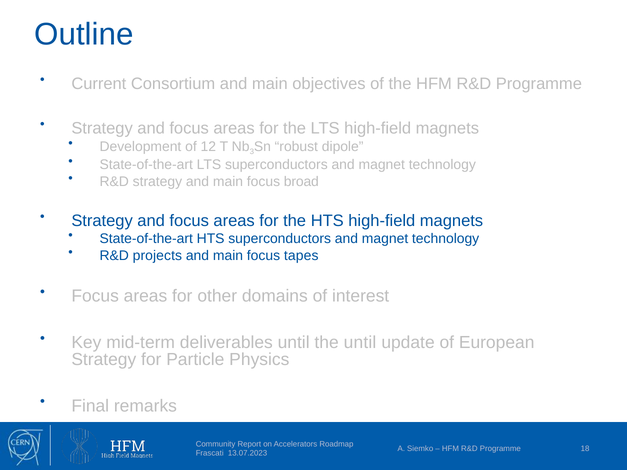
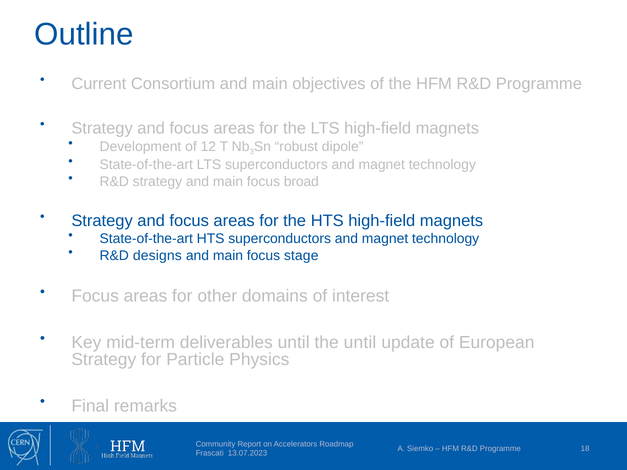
projects: projects -> designs (157, 256)
tapes: tapes -> stage (301, 256)
